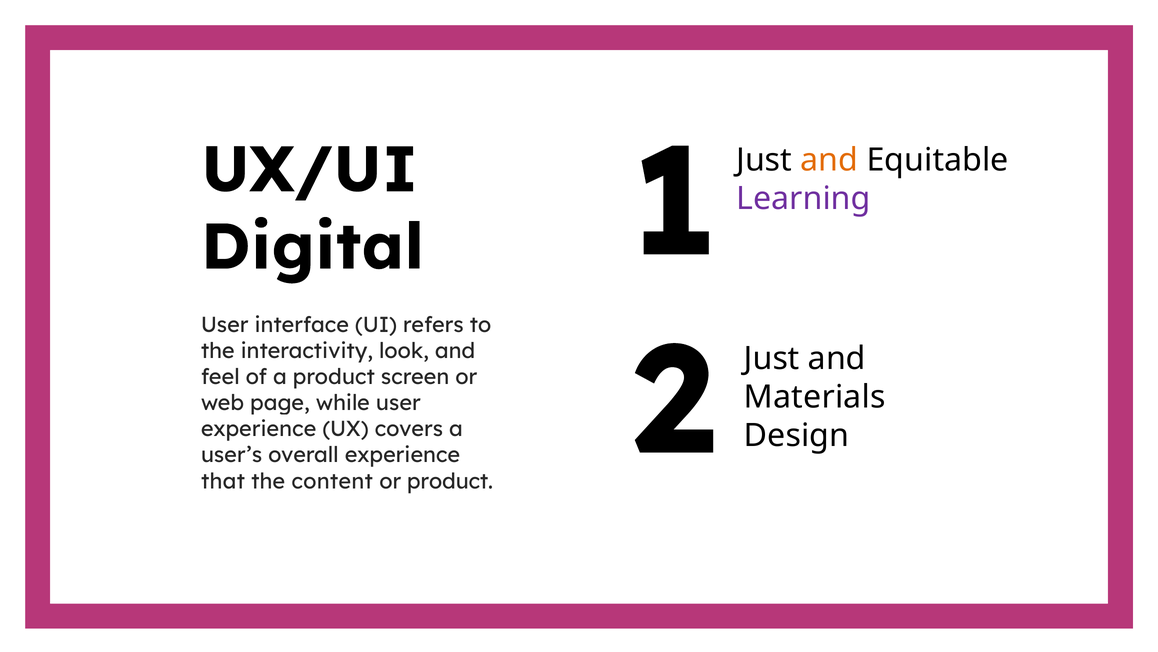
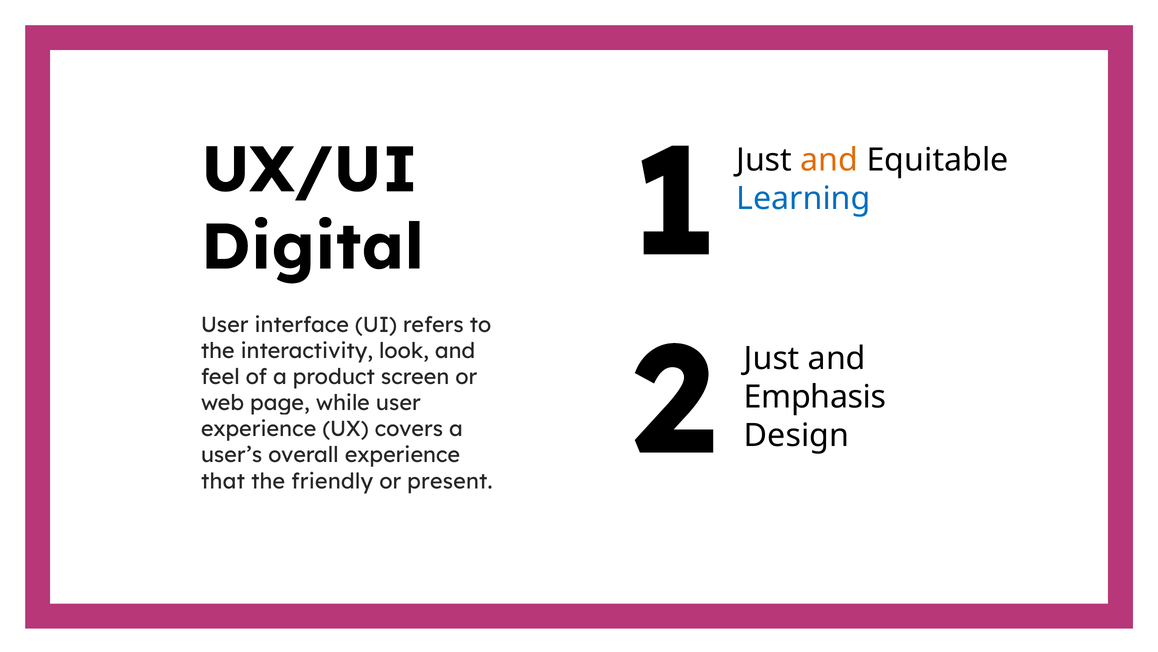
Learning colour: purple -> blue (803, 198)
Materials: Materials -> Emphasis (815, 397)
content: content -> friendly (332, 481)
or product: product -> present (450, 481)
